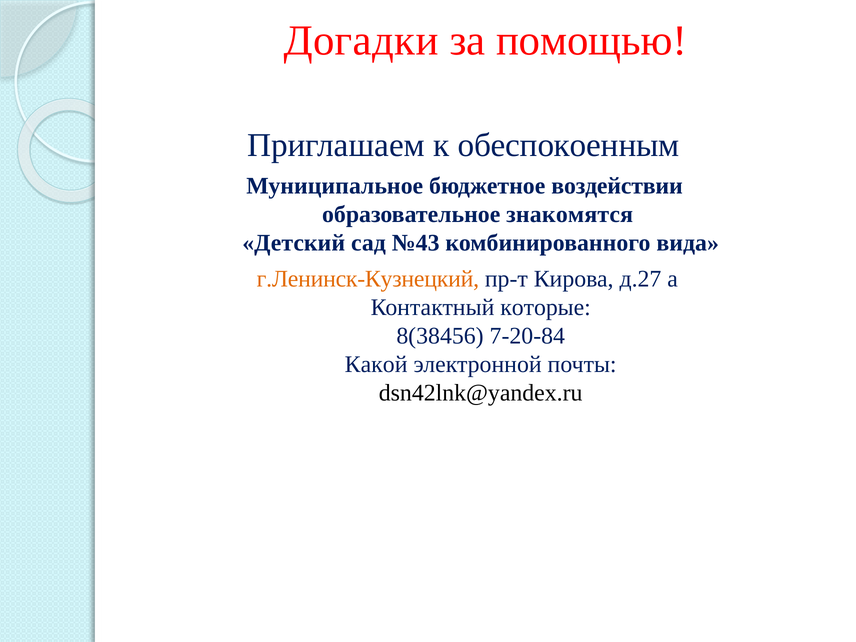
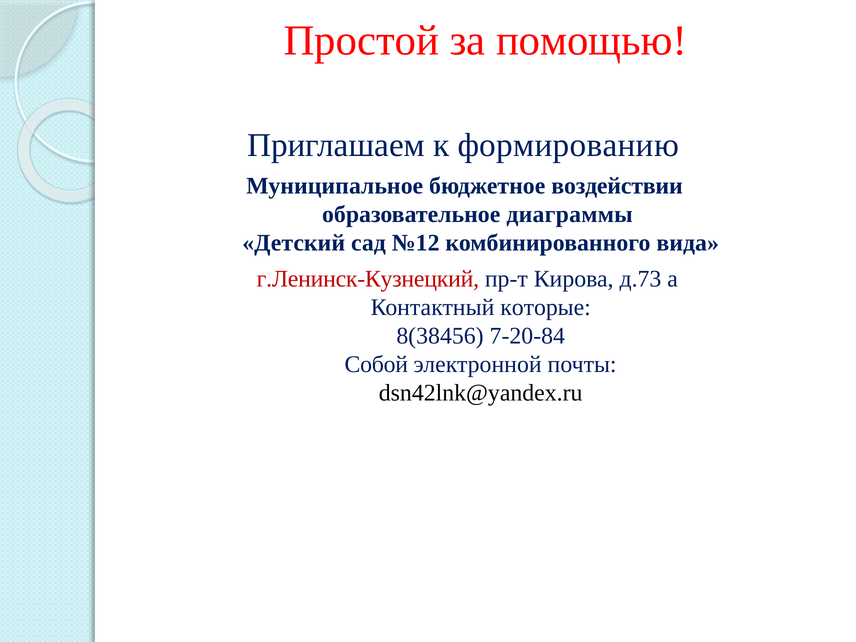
Догадки: Догадки -> Простой (361, 41)
обеспокоенным: обеспокоенным -> формированию (568, 145)
знакомятся: знакомятся -> диаграммы (570, 215)
№43: №43 -> №12 (416, 243)
г.Ленинск-Кузнецкий colour: orange -> red (368, 279)
д.27: д.27 -> д.73 (640, 279)
Какой: Какой -> Собой (376, 364)
